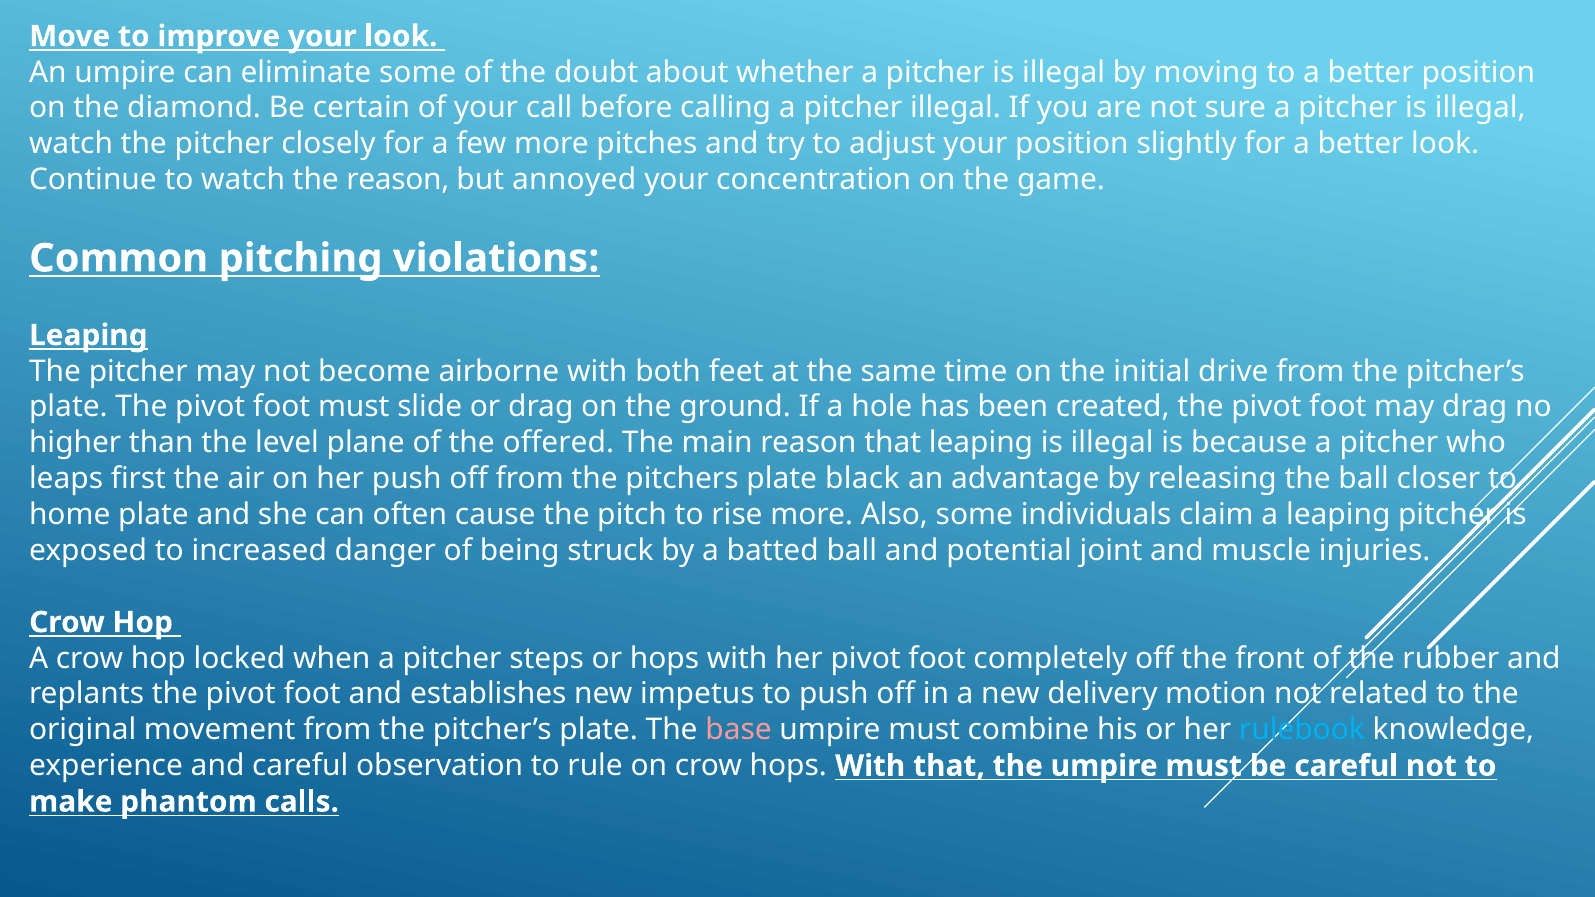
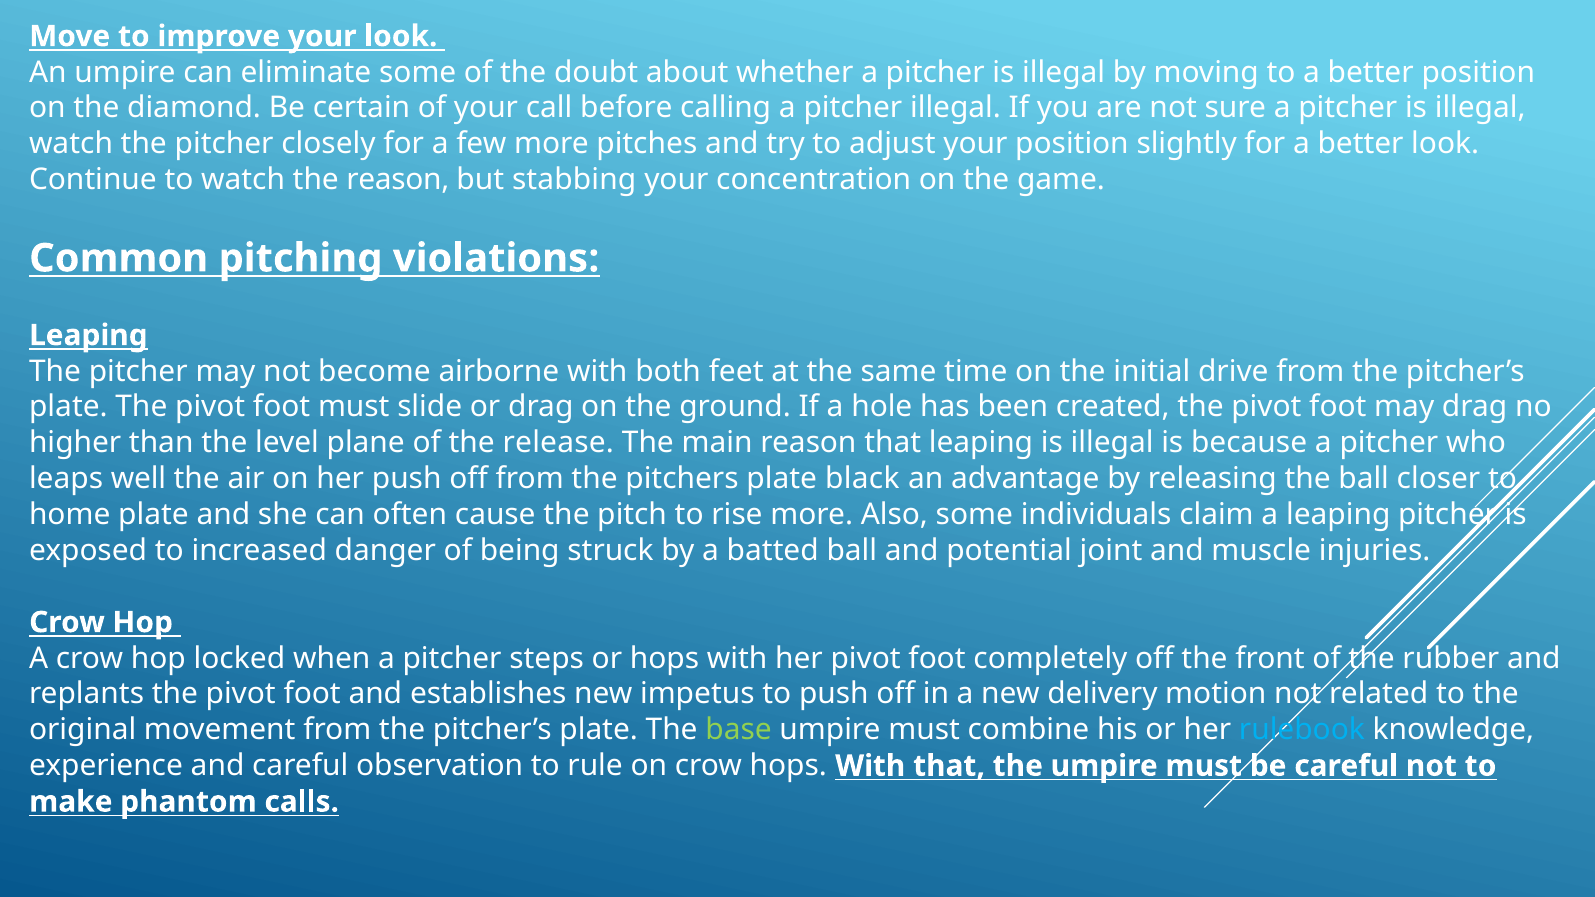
annoyed: annoyed -> stabbing (574, 180)
offered: offered -> release (558, 443)
first: first -> well (138, 479)
base colour: pink -> light green (739, 730)
